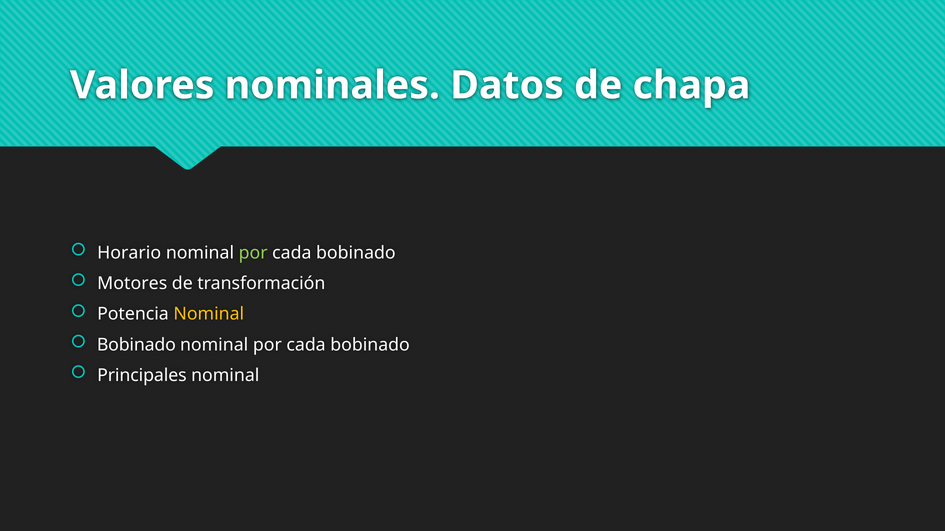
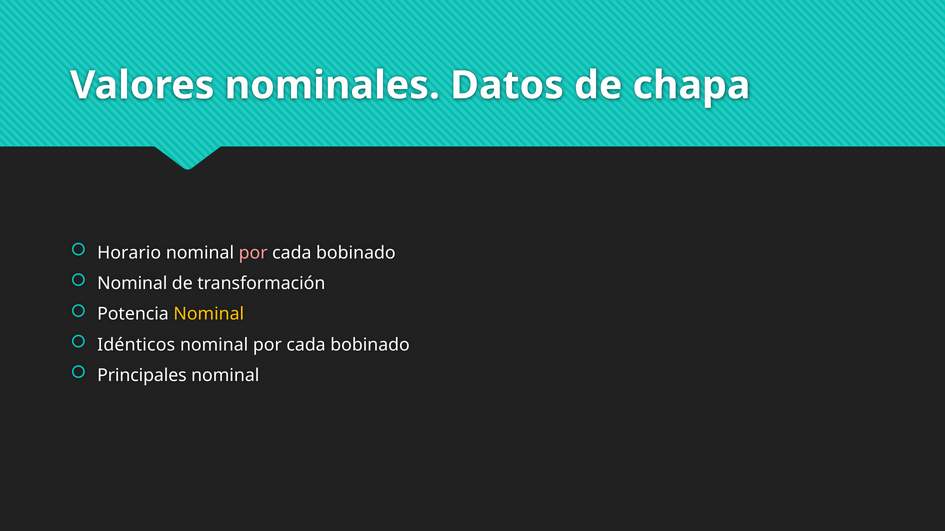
por colour: light green -> pink (253, 253)
Motores: Motores -> Nominal (132, 284)
Bobinado: Bobinado -> Idénticos (136, 345)
